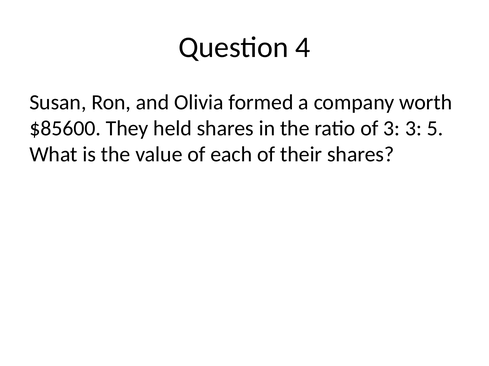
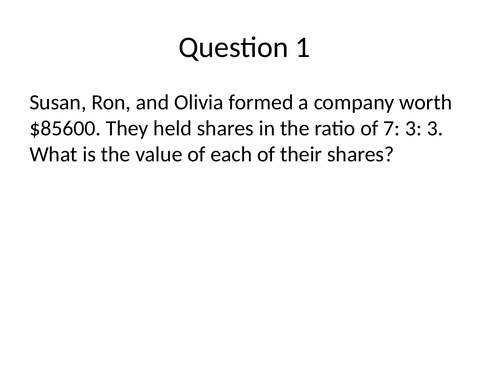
4: 4 -> 1 (303, 47)
of 3: 3 -> 7 (392, 129)
3 5: 5 -> 3 (435, 129)
